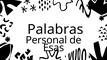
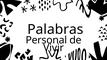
Esas: Esas -> Vivir (54, 48)
